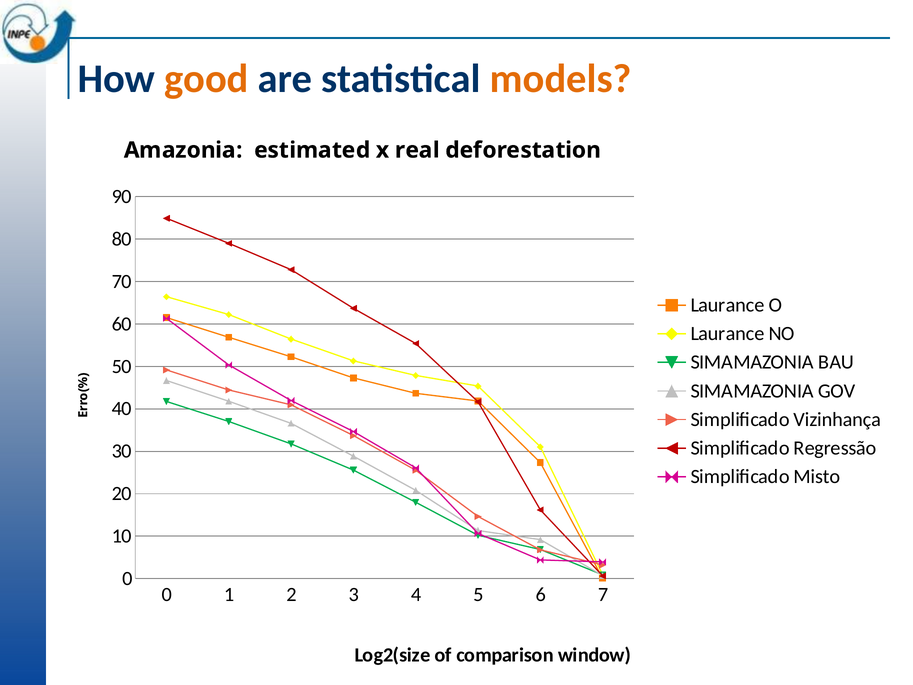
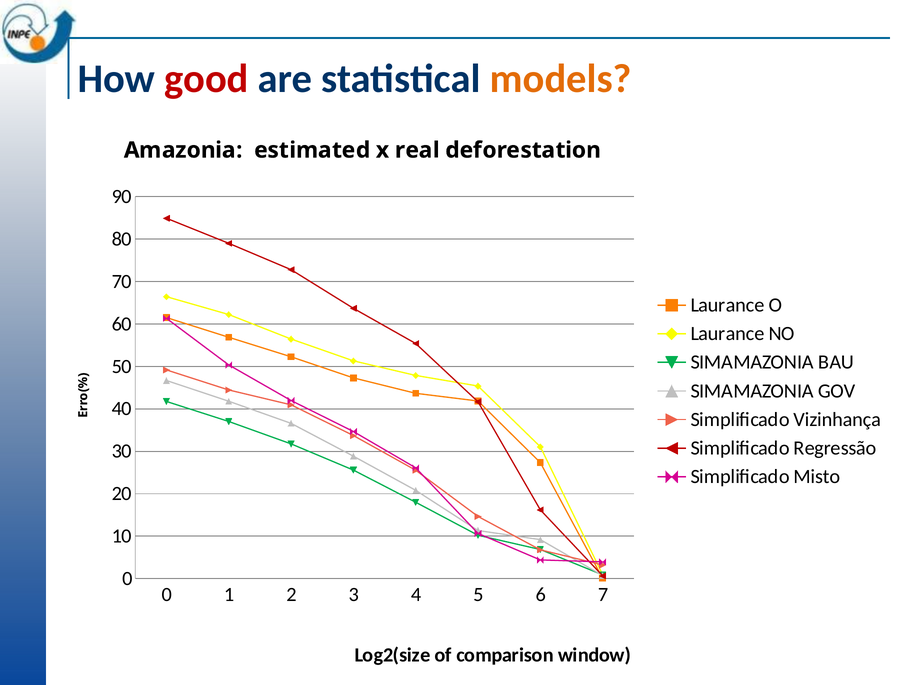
good colour: orange -> red (206, 79)
